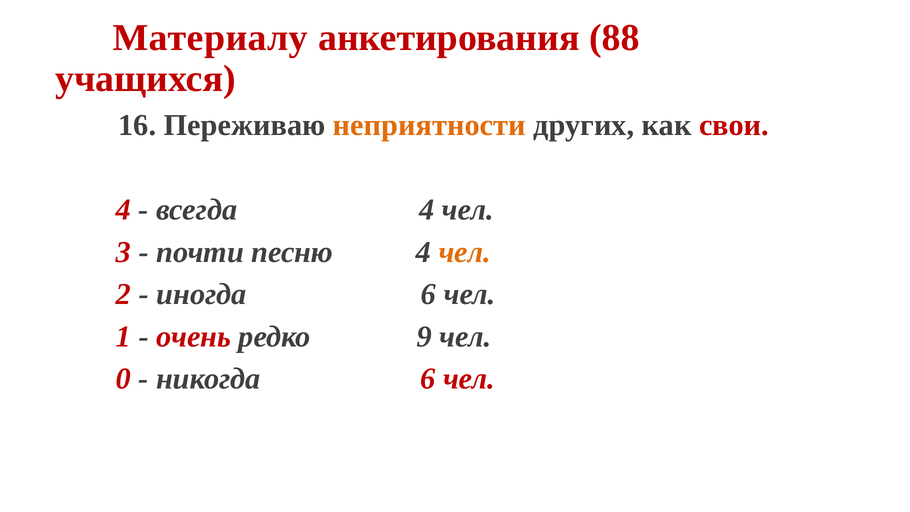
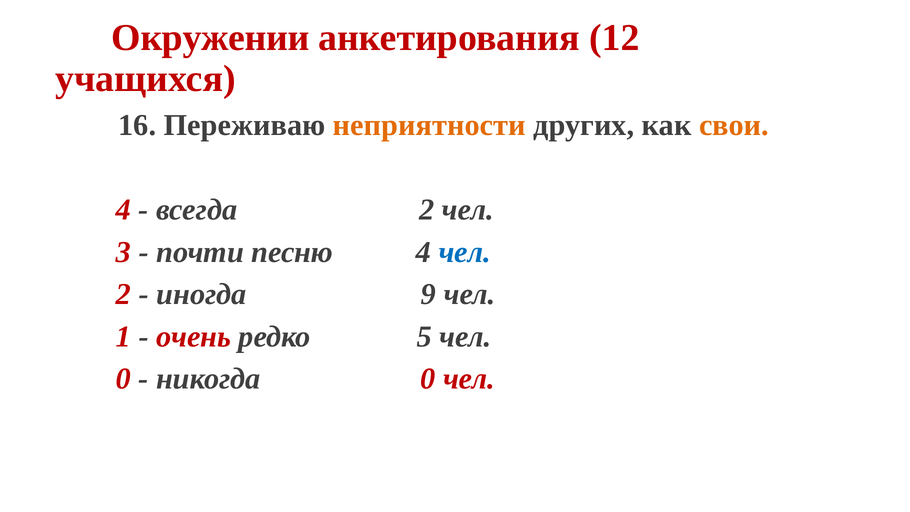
Материалу: Материалу -> Окружении (211, 38)
88: 88 -> 12 (614, 38)
свои colour: red -> orange (734, 125)
всегда 4: 4 -> 2 (427, 210)
чел colour: orange -> blue (465, 252)
иногда 6: 6 -> 9 (428, 294)
9: 9 -> 5 (424, 337)
никогда 6: 6 -> 0 (428, 379)
